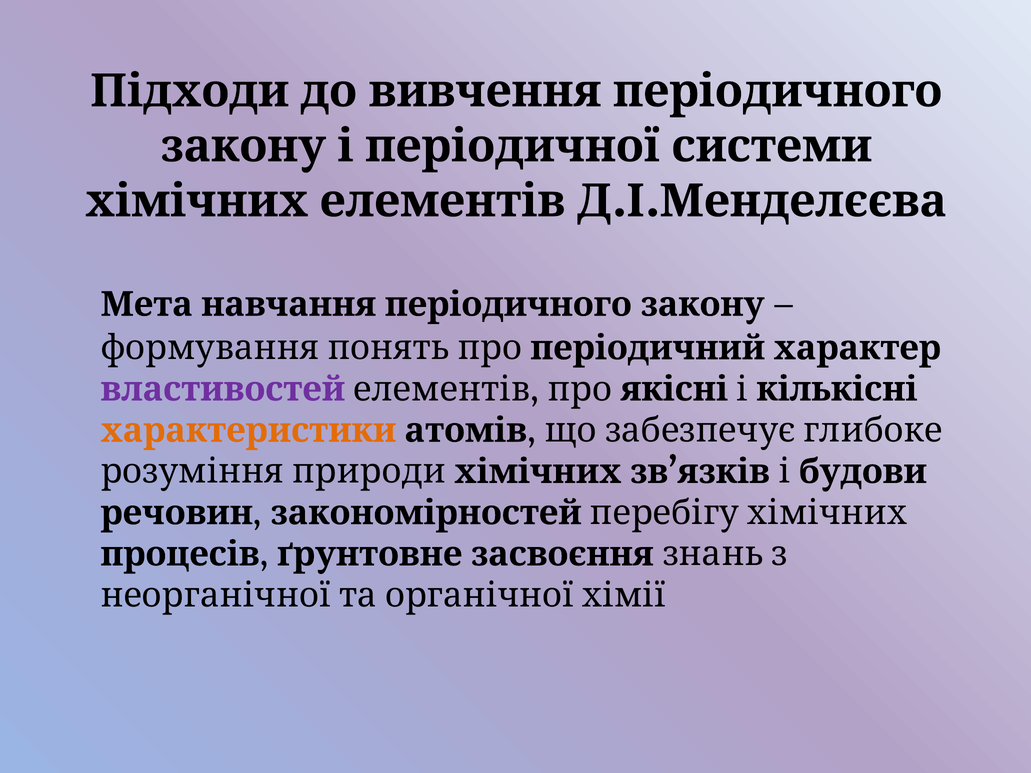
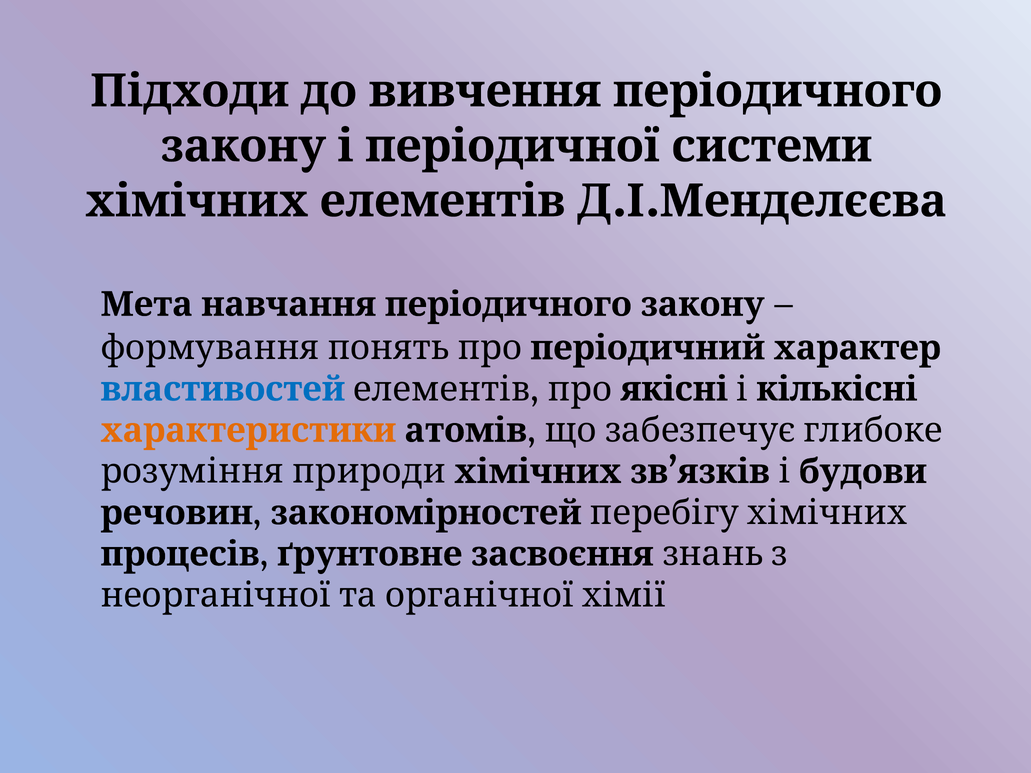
властивостей colour: purple -> blue (223, 389)
